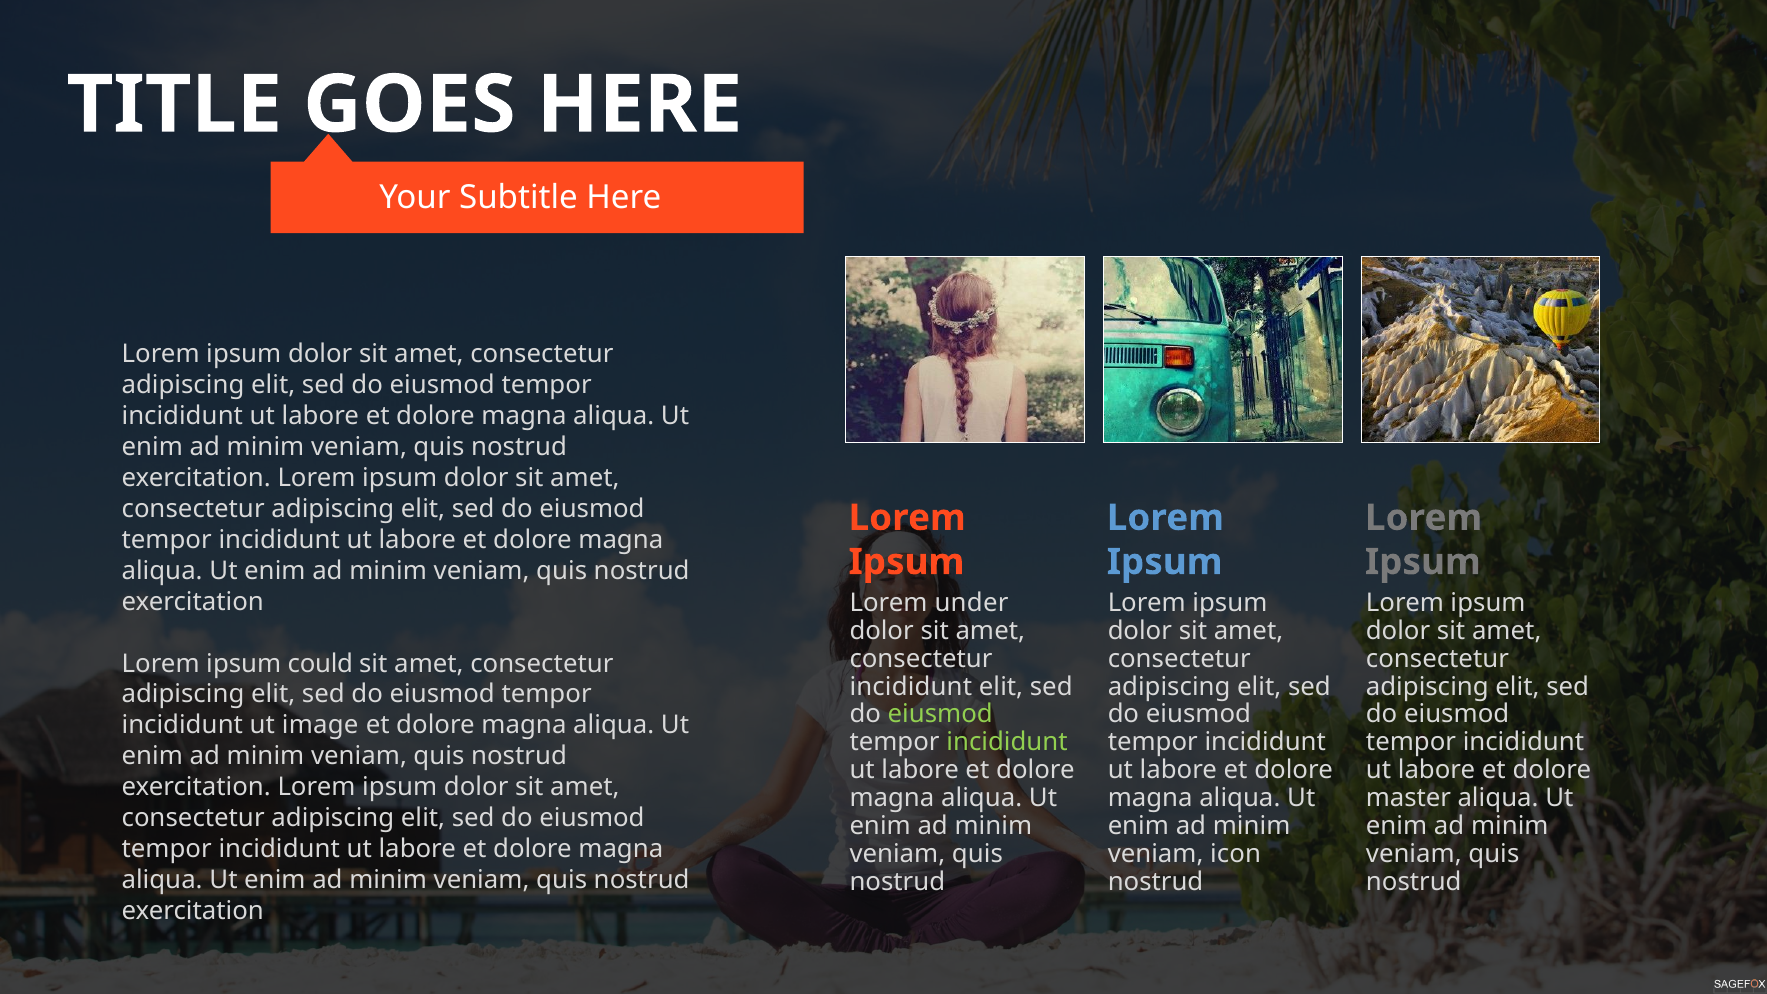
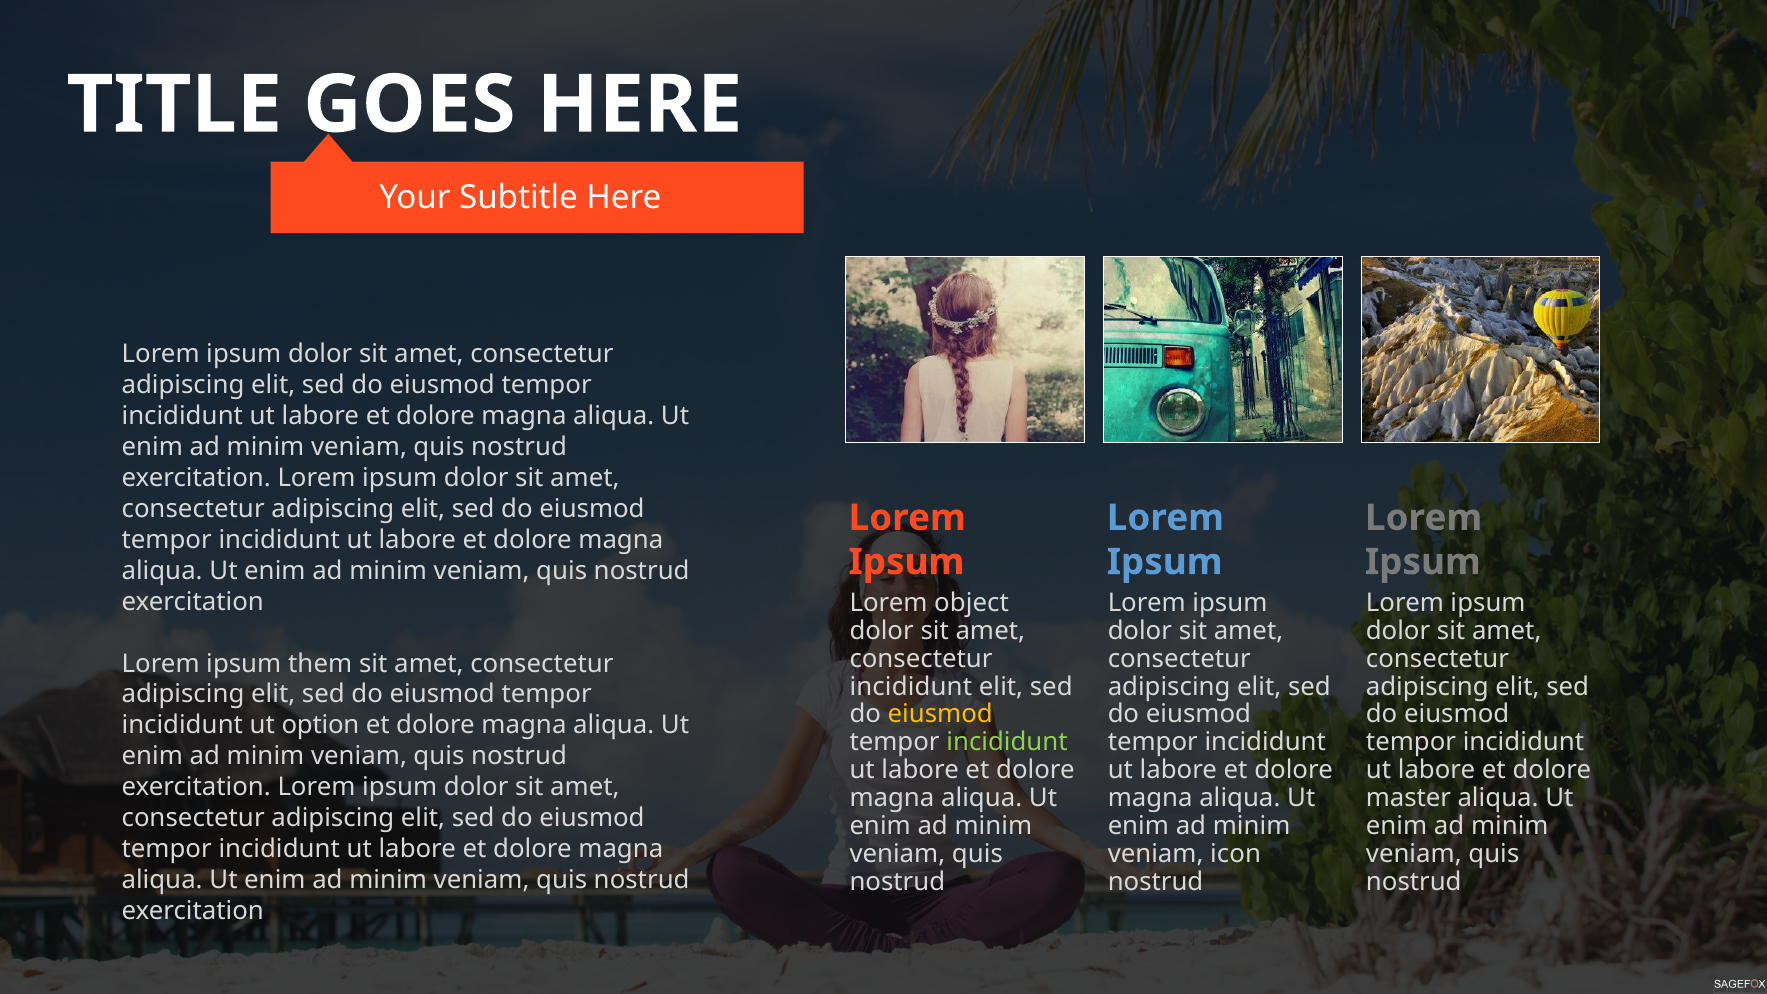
under: under -> object (972, 603)
could: could -> them (320, 663)
eiusmod colour: light green -> yellow (940, 714)
image: image -> option (320, 725)
